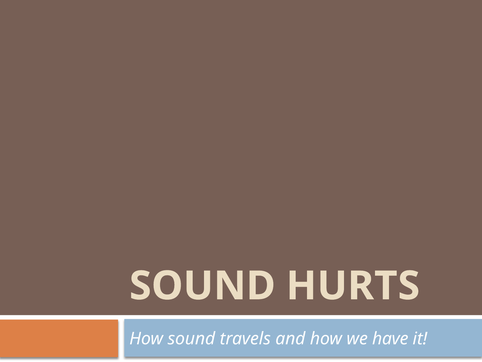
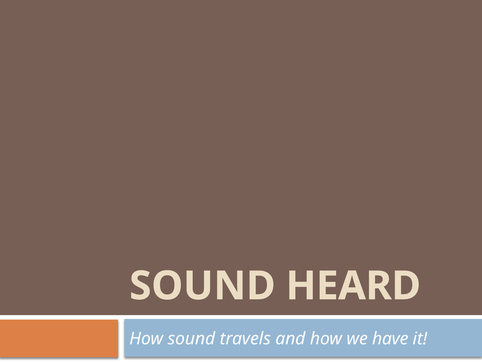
HURTS: HURTS -> HEARD (353, 286)
